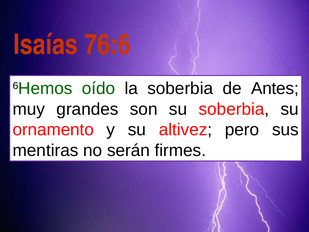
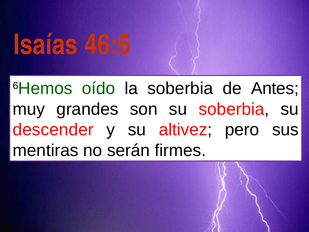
76:6: 76:6 -> 46:6 (108, 45)
ornamento: ornamento -> descender (53, 130)
